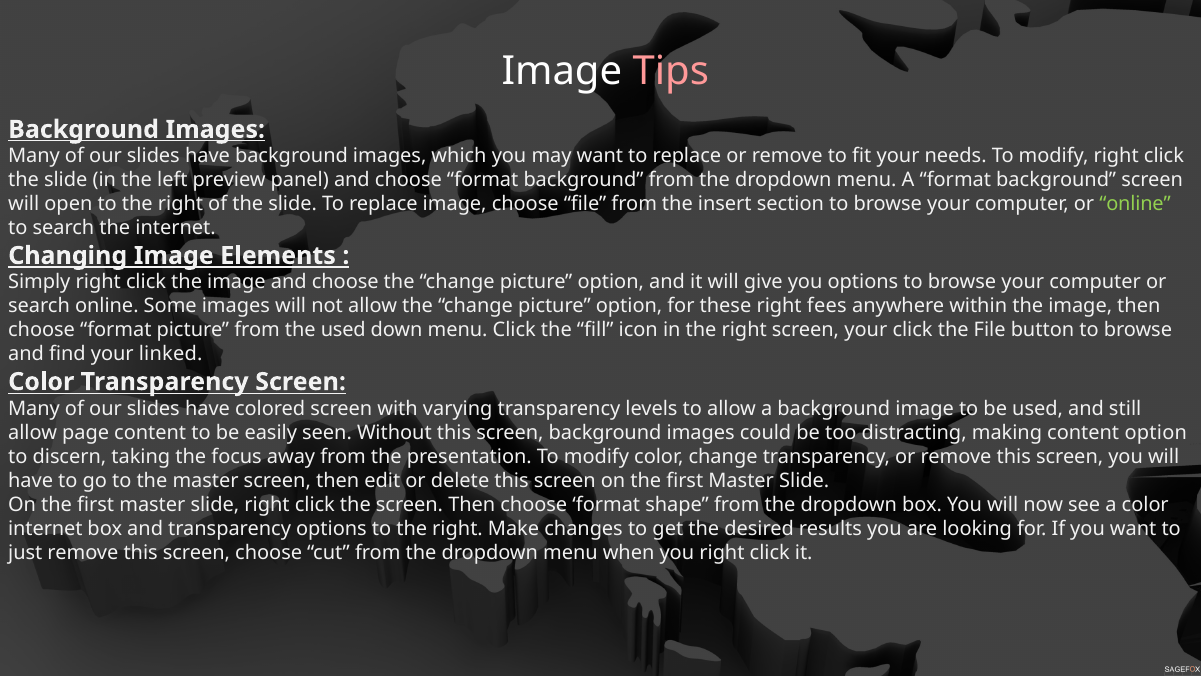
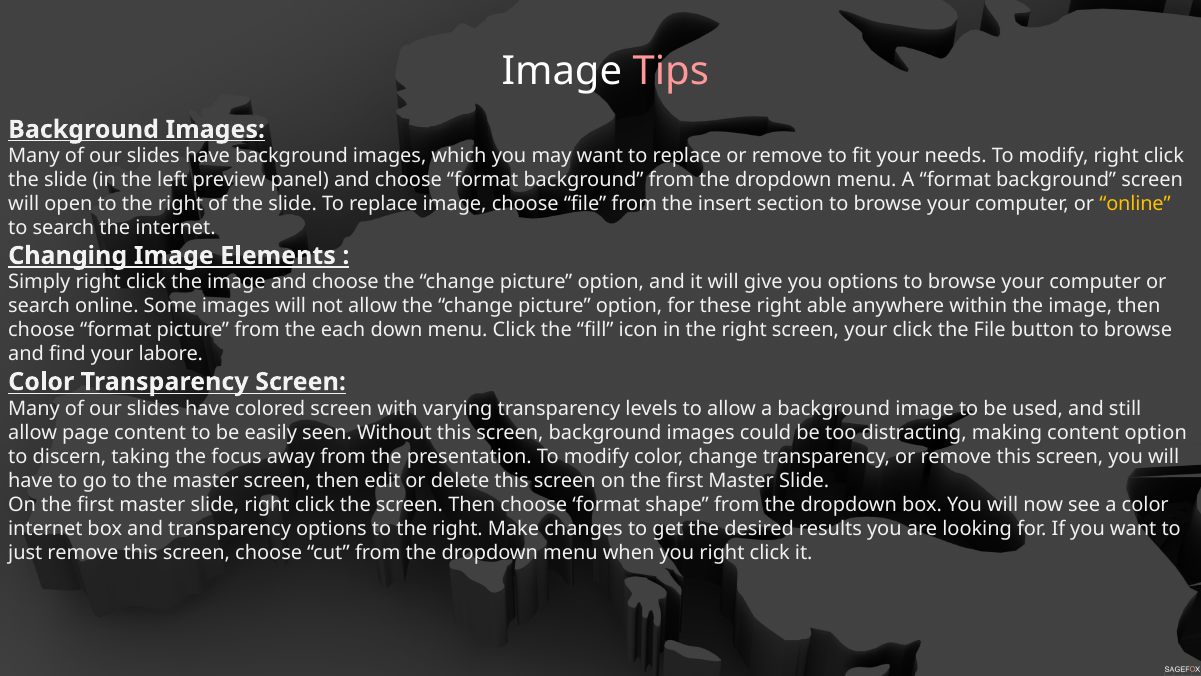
online colour: light green -> yellow (1135, 204)
fees: fees -> able (827, 306)
the used: used -> each (343, 330)
linked: linked -> labore (171, 354)
